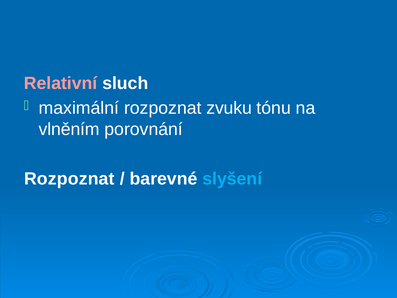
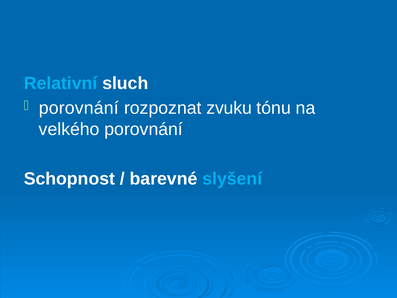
Relativní colour: pink -> light blue (61, 83)
maximální: maximální -> porovnání (79, 108)
vlněním: vlněním -> velkého (69, 129)
Rozpoznat: Rozpoznat -> Schopnost (69, 179)
